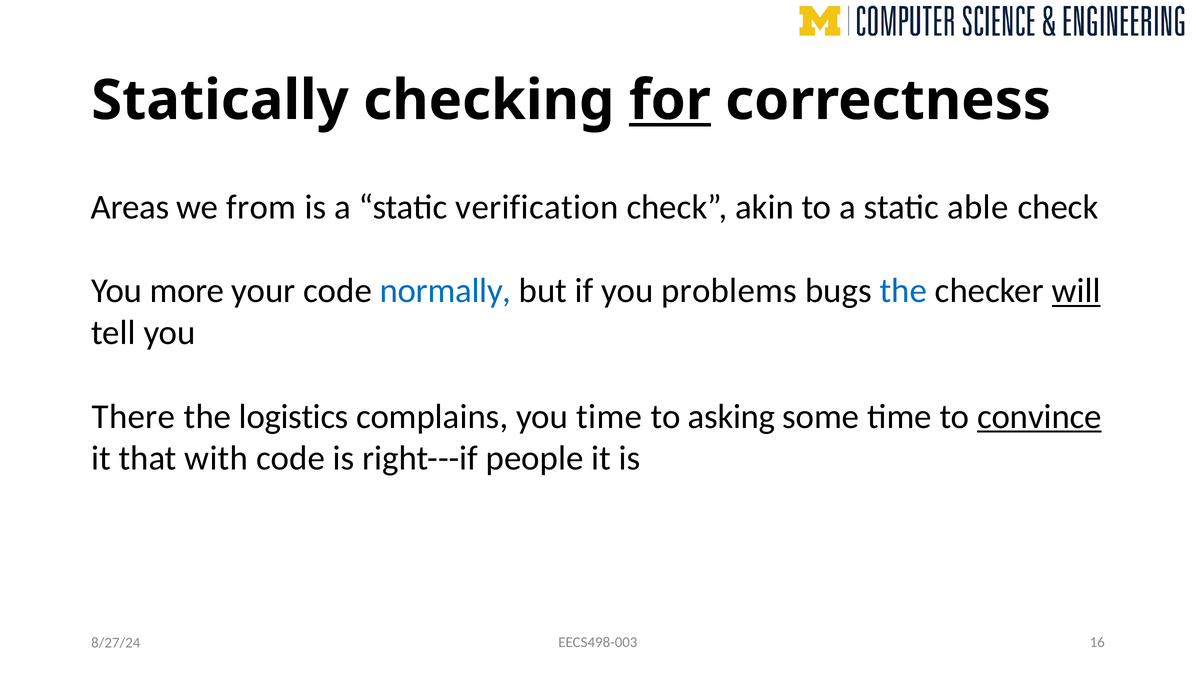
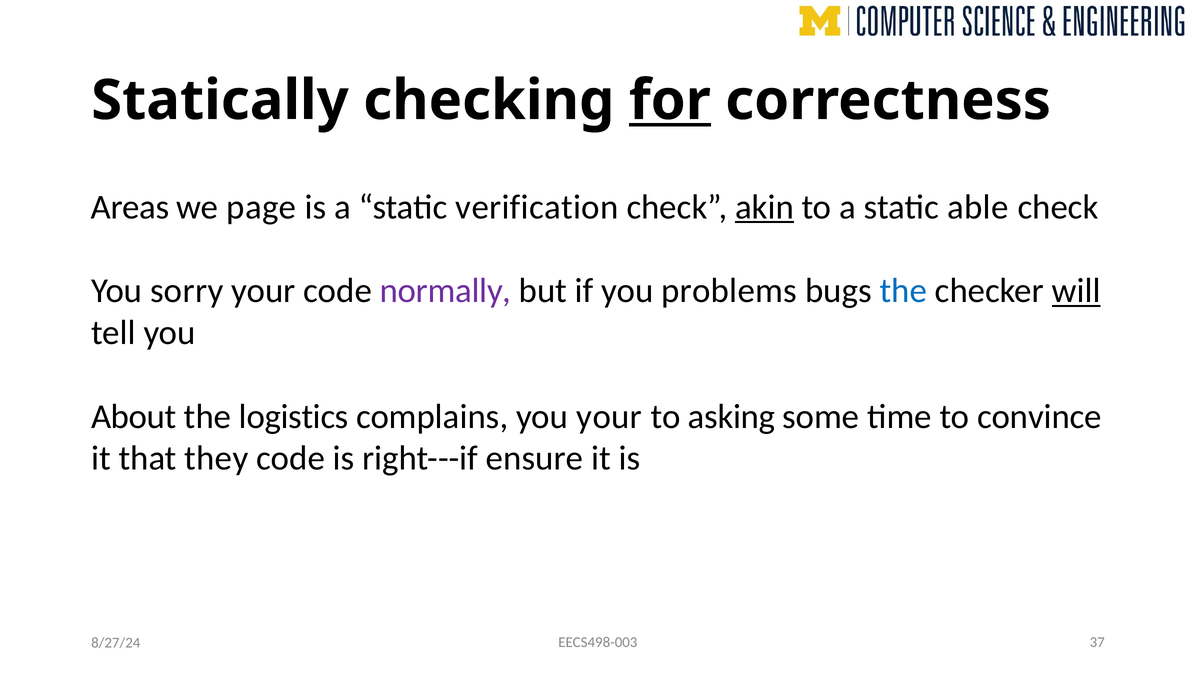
from: from -> page (261, 207)
akin underline: none -> present (765, 207)
more: more -> sorry (187, 291)
normally colour: blue -> purple (445, 291)
There: There -> About (134, 416)
you time: time -> your (609, 416)
convince underline: present -> none (1039, 416)
with: with -> they (216, 458)
people: people -> ensure (535, 458)
16: 16 -> 37 (1097, 642)
